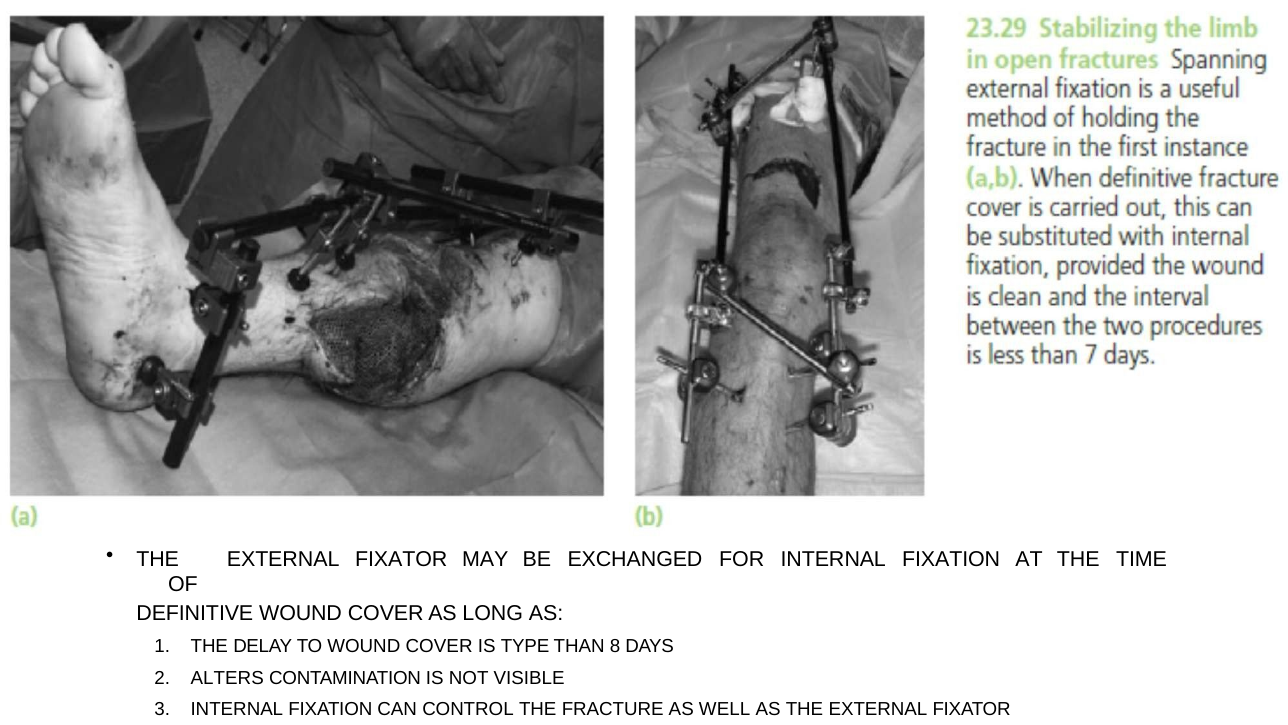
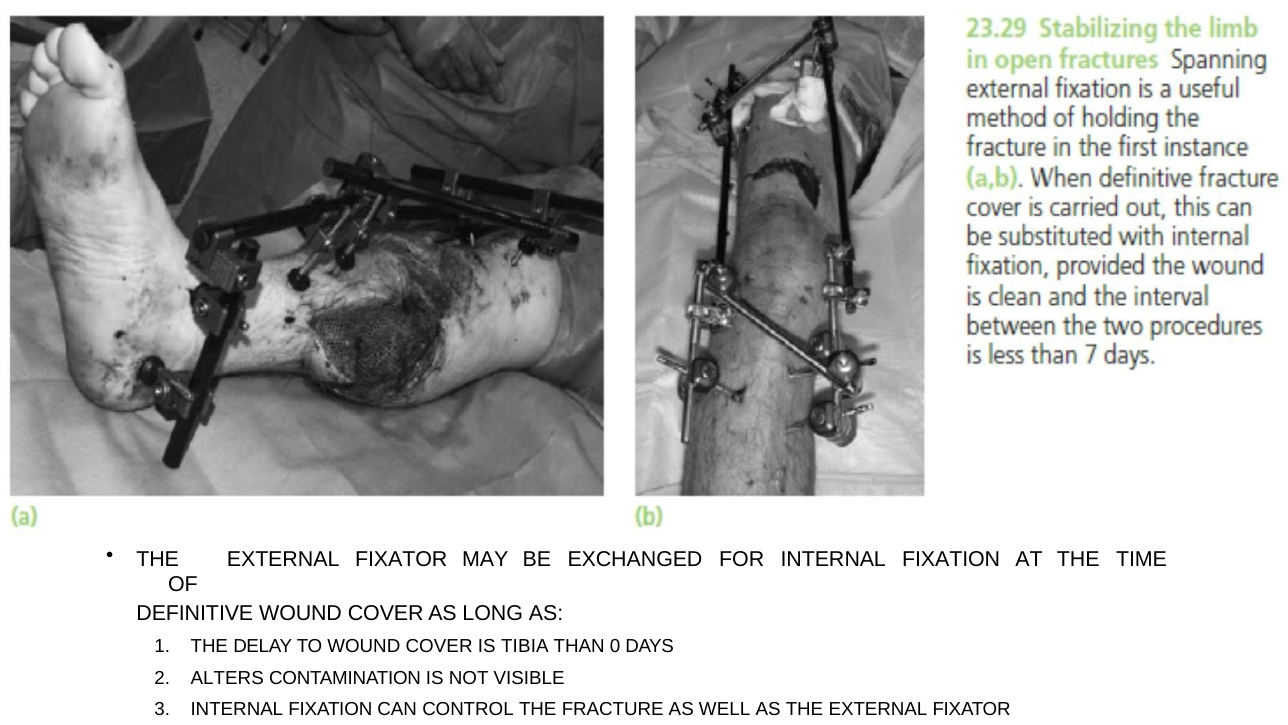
TYPE: TYPE -> TIBIA (525, 646)
8: 8 -> 0 (615, 646)
